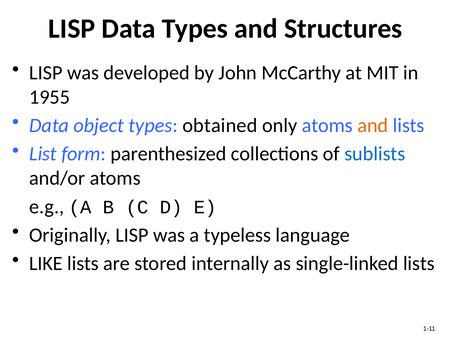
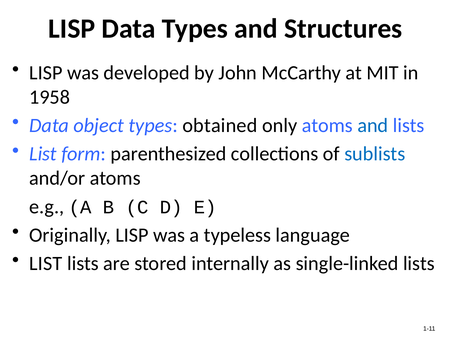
1955: 1955 -> 1958 (50, 97)
and colour: orange -> blue (373, 125)
LIKE: LIKE -> LIST (46, 263)
